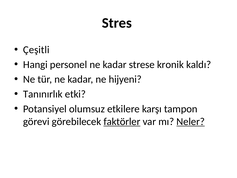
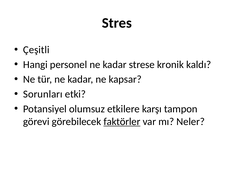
hijyeni: hijyeni -> kapsar (125, 79)
Tanınırlık: Tanınırlık -> Sorunları (43, 94)
Neler underline: present -> none (191, 121)
